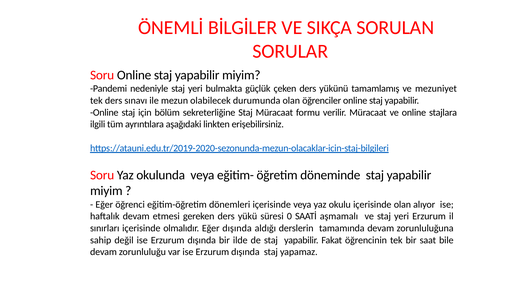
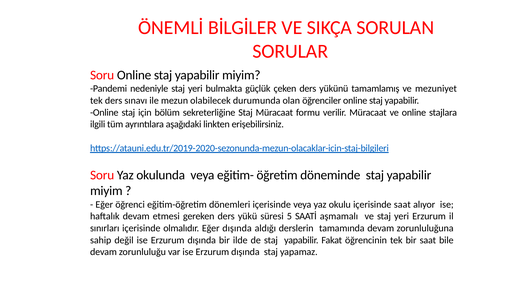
içerisinde olan: olan -> saat (402, 204)
0: 0 -> 5 (289, 216)
